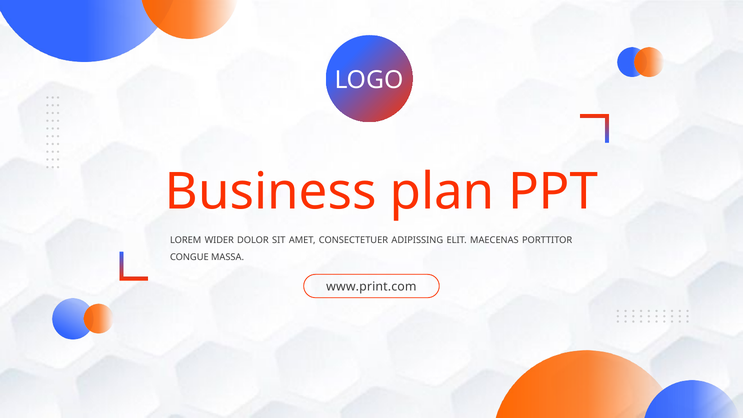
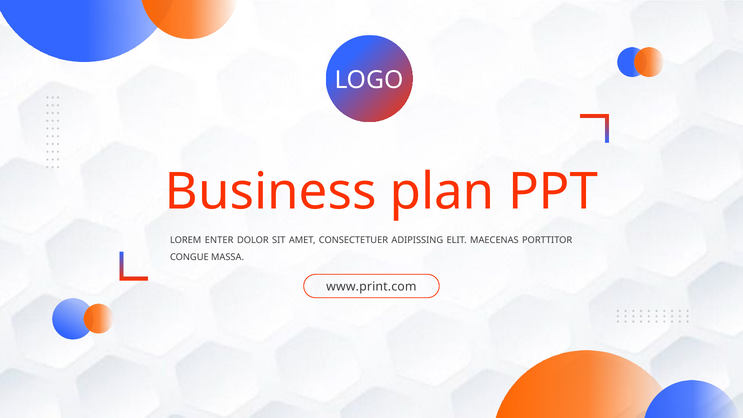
WIDER: WIDER -> ENTER (219, 240)
